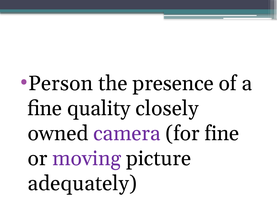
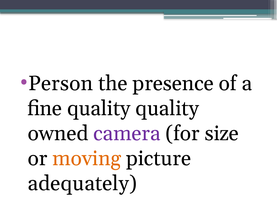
quality closely: closely -> quality (167, 108)
for fine: fine -> size (222, 133)
moving colour: purple -> orange (87, 158)
